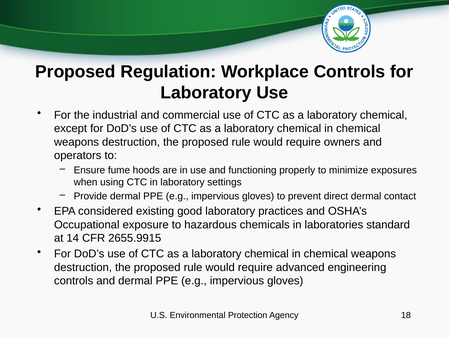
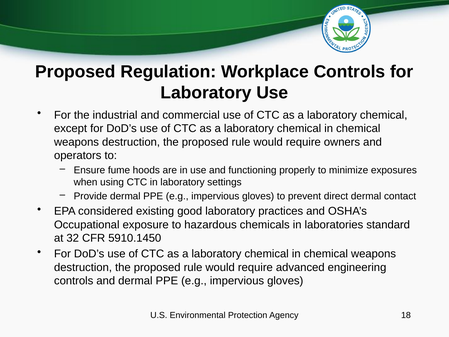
14: 14 -> 32 (73, 238)
2655.9915: 2655.9915 -> 5910.1450 (135, 238)
